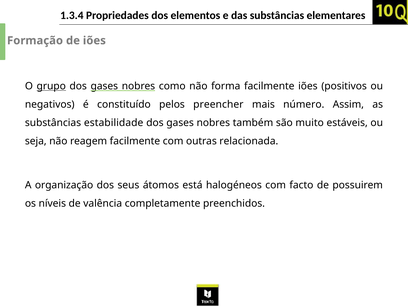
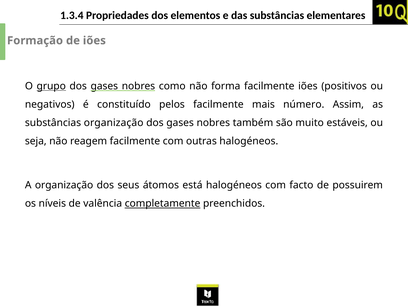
pelos preencher: preencher -> facilmente (218, 104)
substâncias estabilidade: estabilidade -> organização (114, 123)
outras relacionada: relacionada -> halogéneos (249, 141)
completamente underline: none -> present (163, 204)
